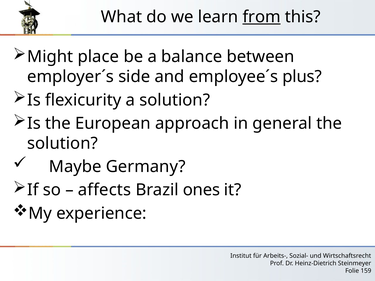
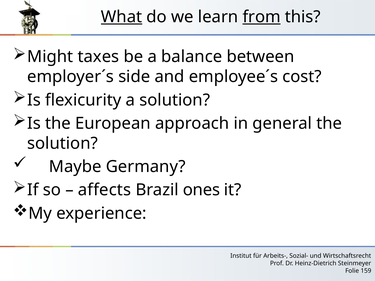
What underline: none -> present (122, 17)
place: place -> taxes (98, 57)
plus: plus -> cost (302, 77)
